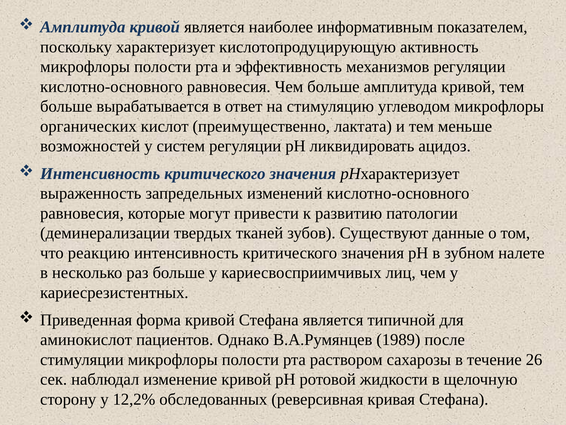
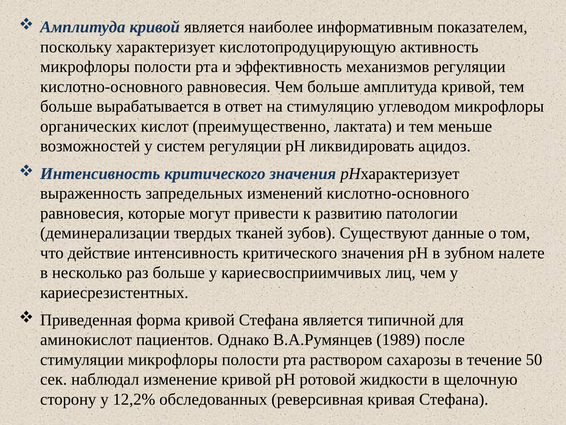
реакцию: реакцию -> действие (99, 253)
26: 26 -> 50 (534, 359)
